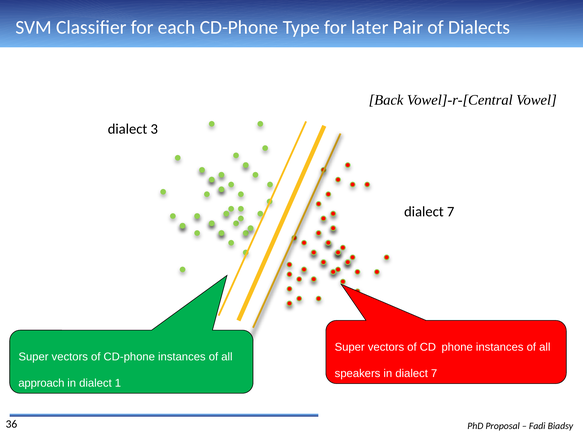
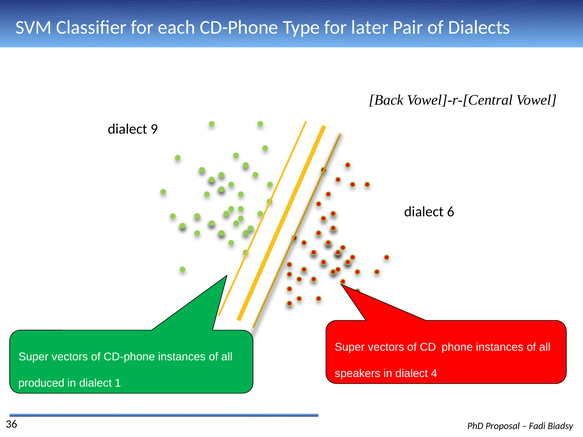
3: 3 -> 9 (154, 129)
7: 7 -> 6 (451, 212)
in dialect 7: 7 -> 4 (434, 374)
approach: approach -> produced (41, 383)
